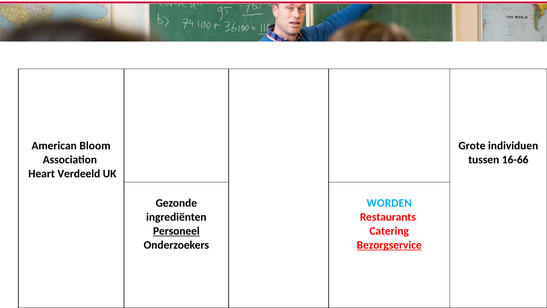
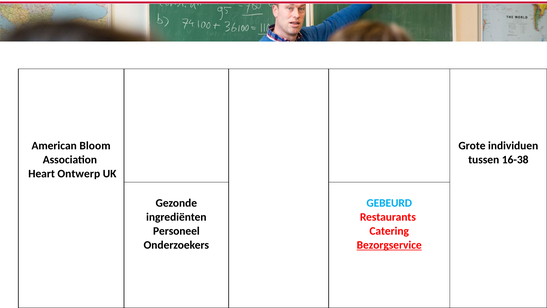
16-66: 16-66 -> 16-38 (515, 160)
Verdeeld: Verdeeld -> Ontwerp (79, 174)
WORDEN: WORDEN -> GEBEURD (389, 203)
Personeel underline: present -> none (176, 231)
